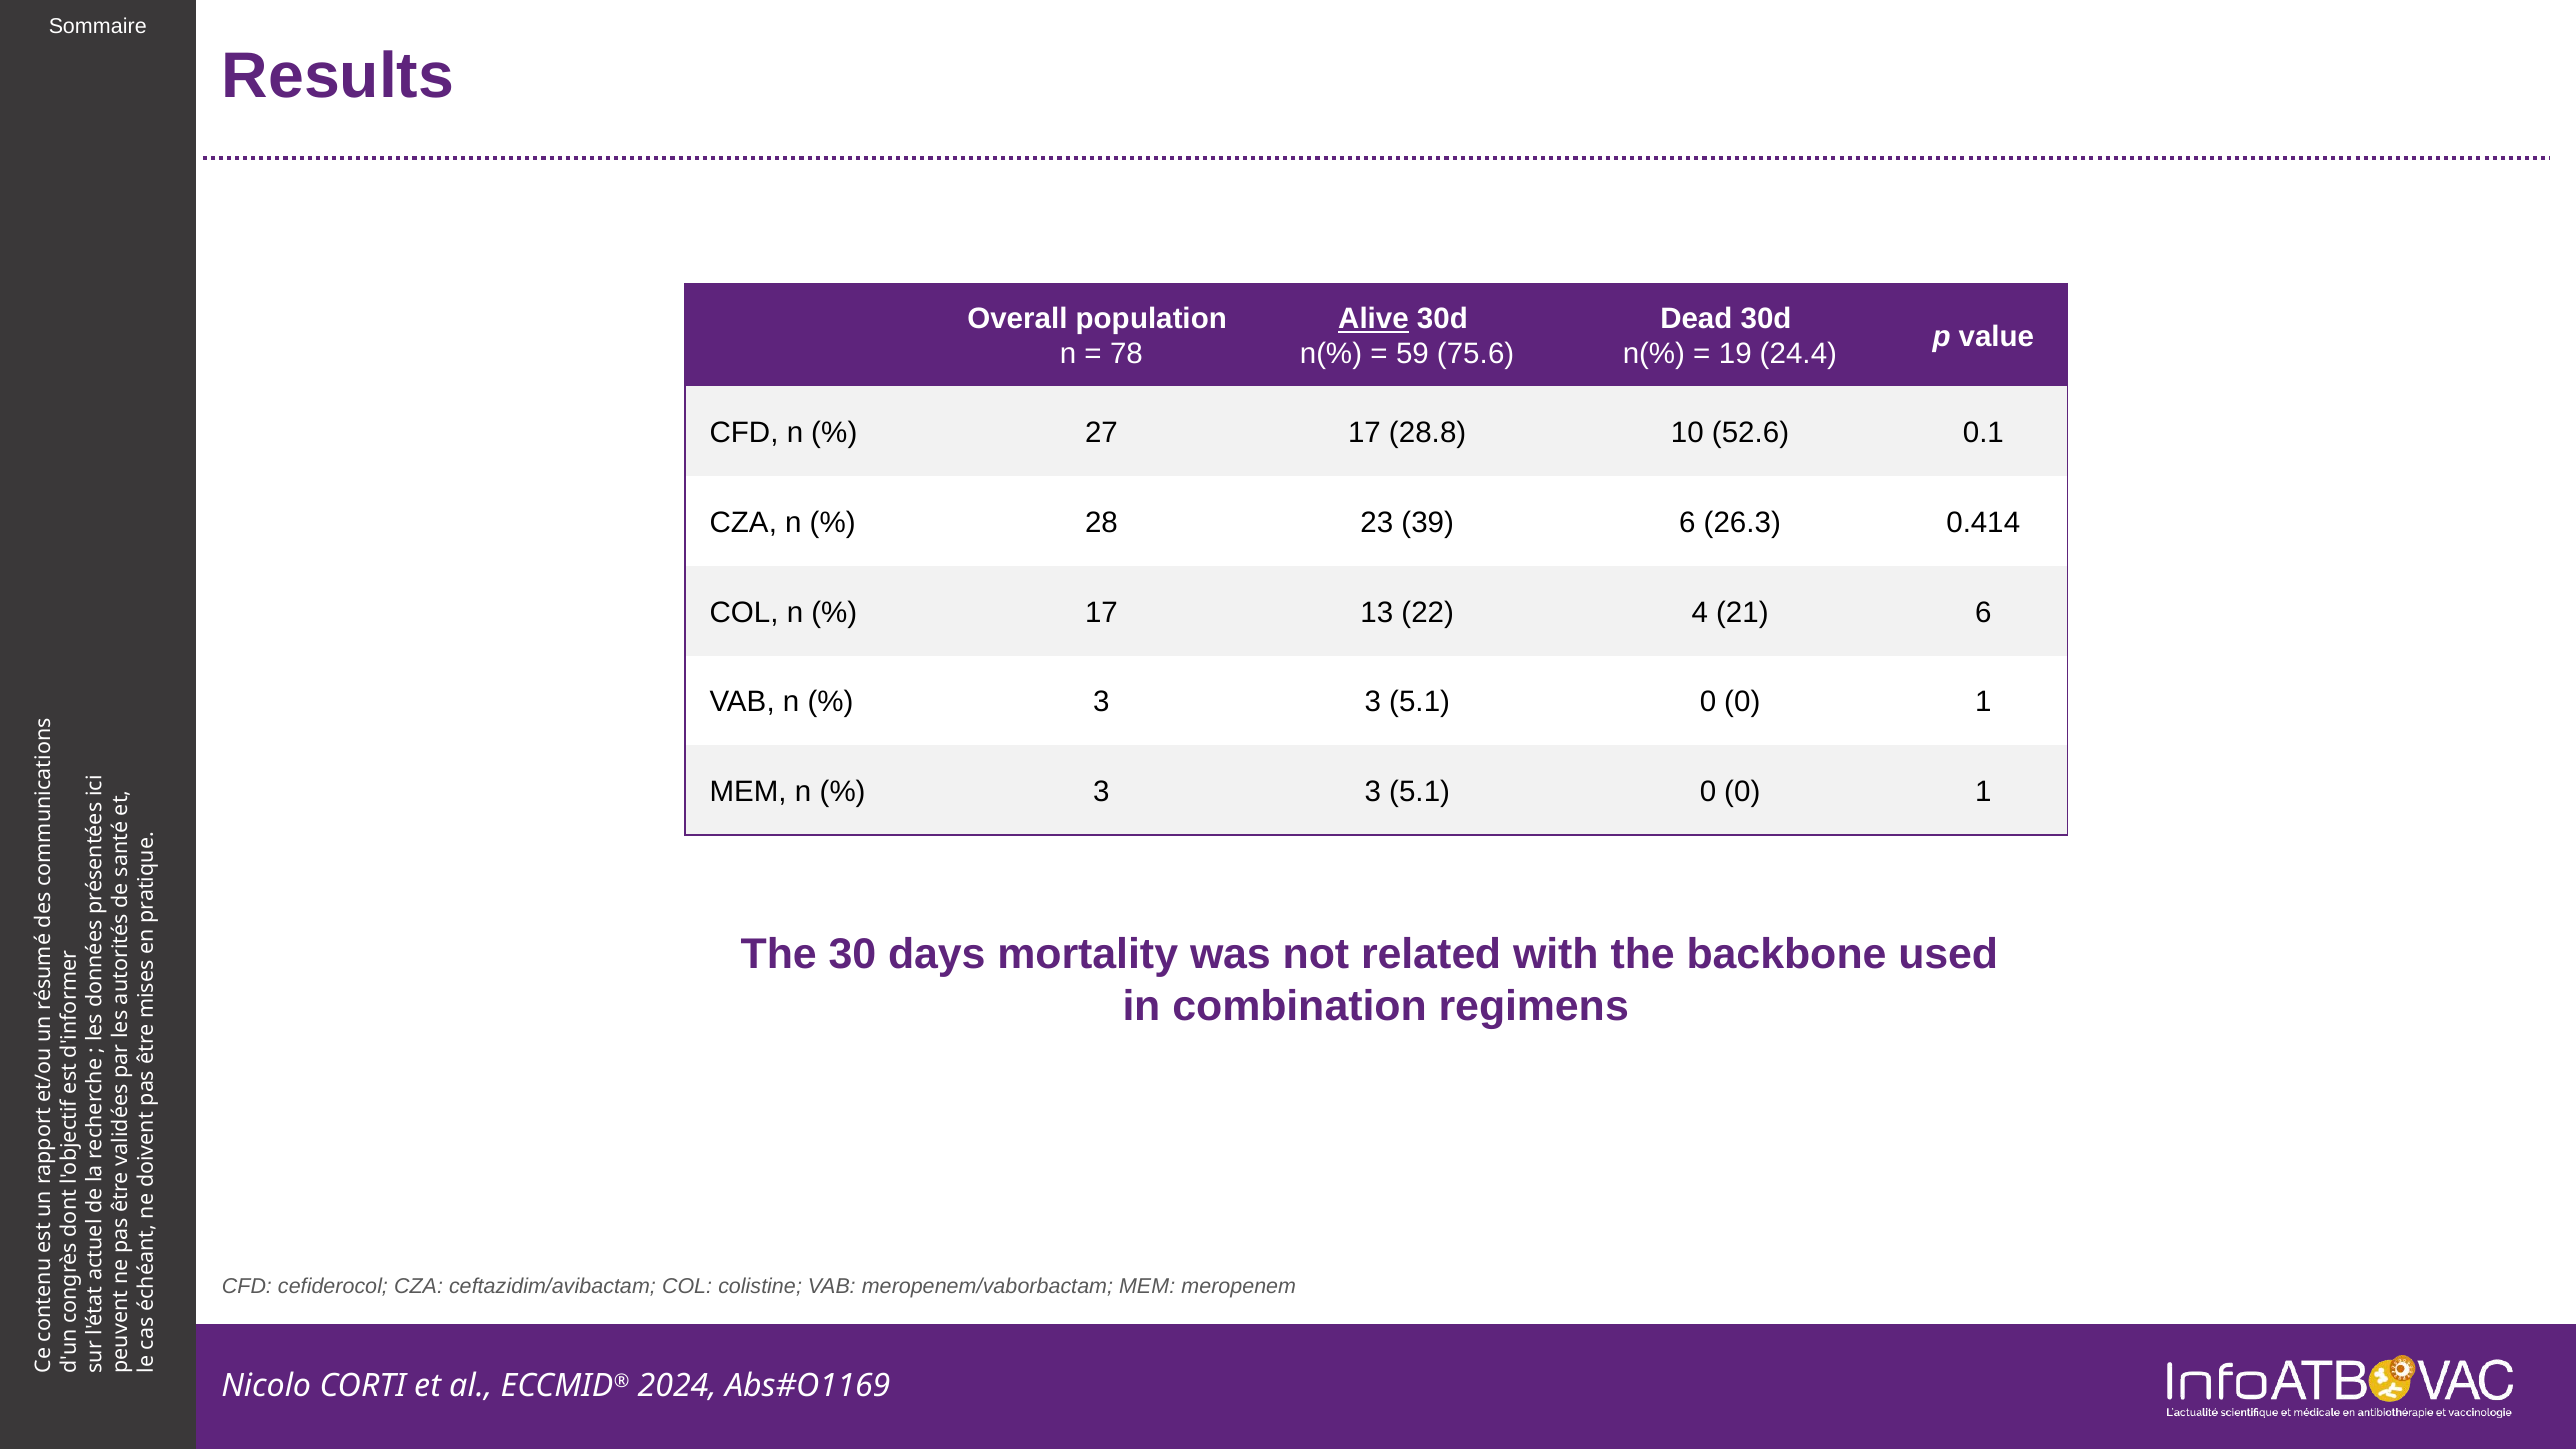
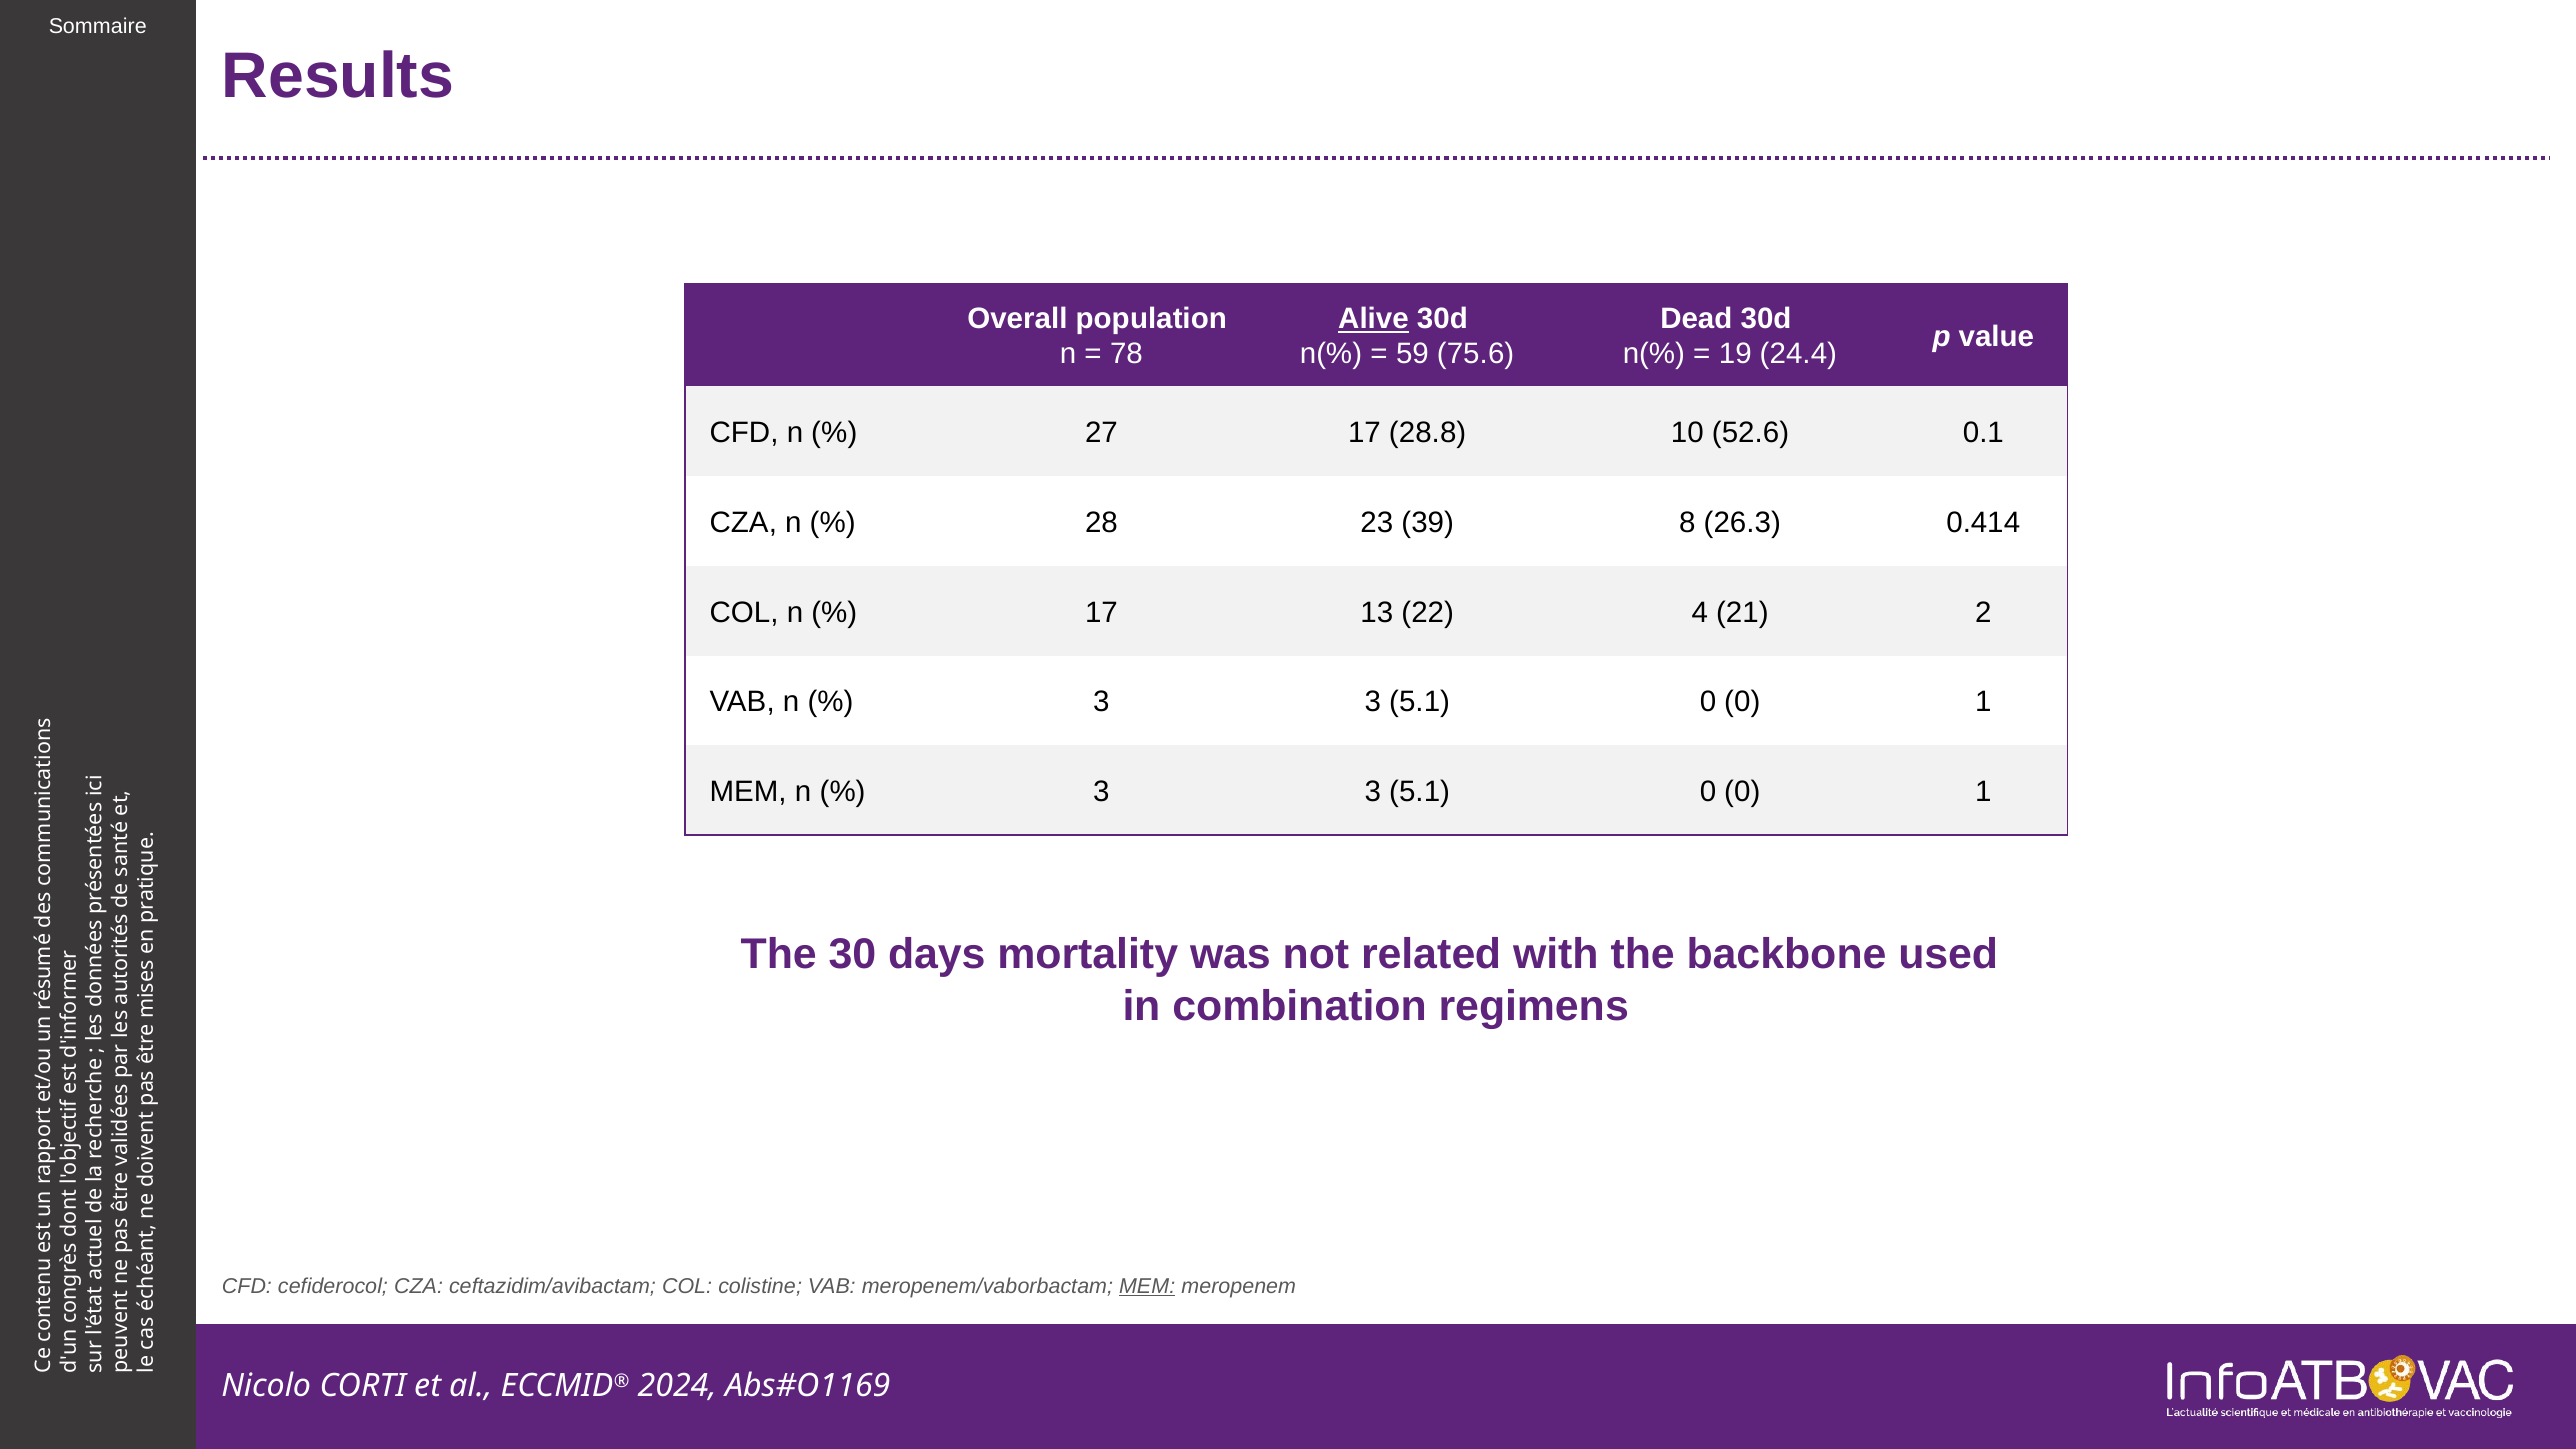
39 6: 6 -> 8 (1687, 523)
21 6: 6 -> 2 (1983, 612)
MEM underline: none -> present (1147, 1286)
